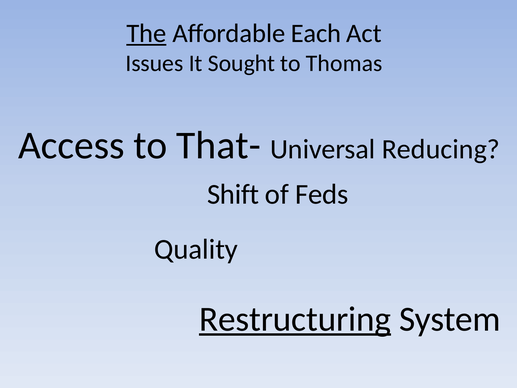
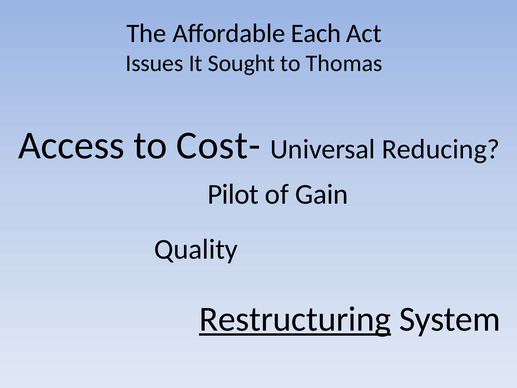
The underline: present -> none (146, 33)
That-: That- -> Cost- (218, 145)
Shift: Shift -> Pilot (233, 194)
Feds: Feds -> Gain (322, 194)
